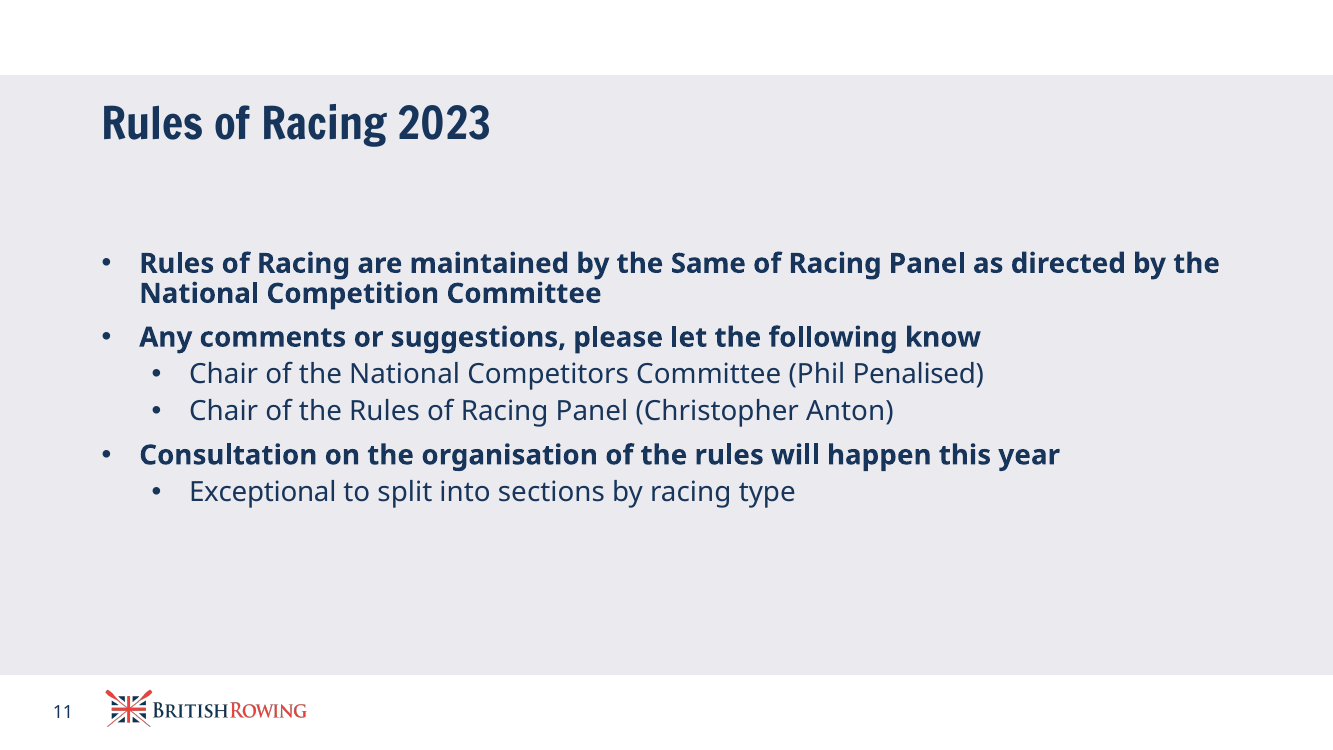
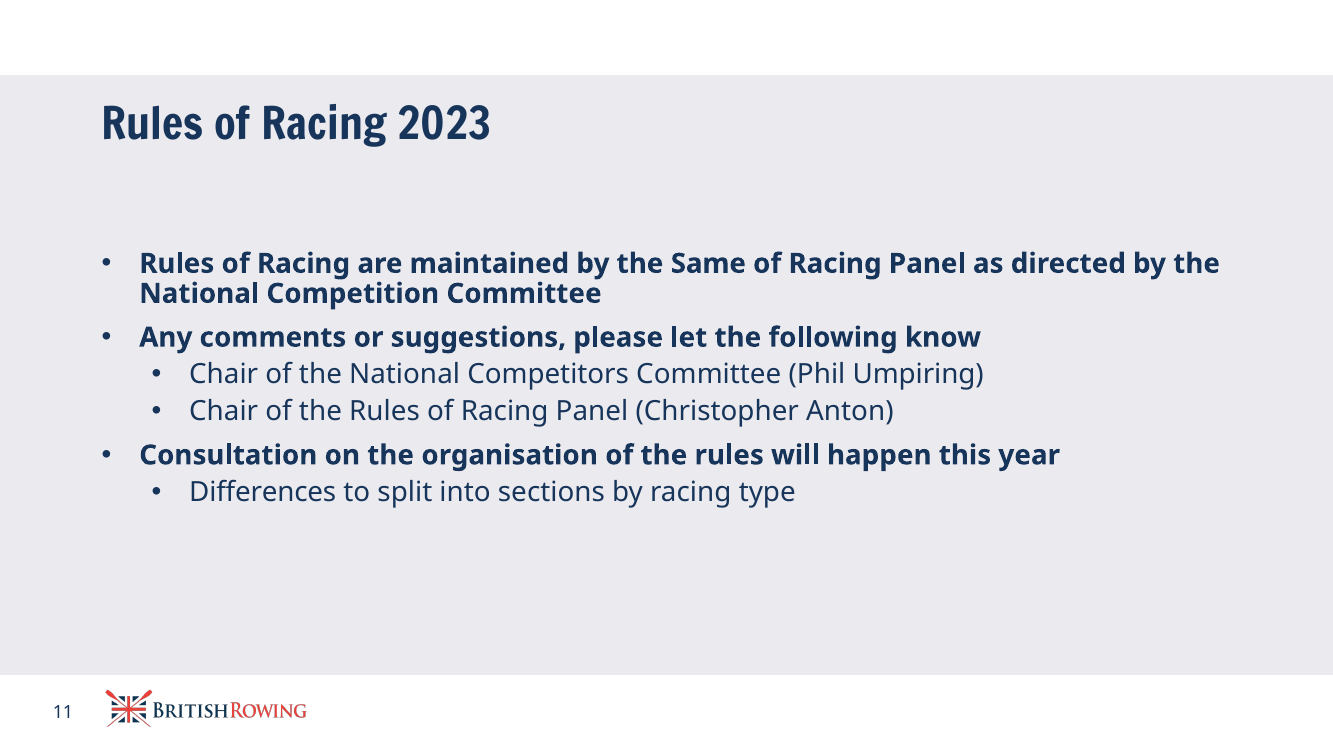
Penalised: Penalised -> Umpiring (918, 374)
Exceptional: Exceptional -> Differences (263, 492)
